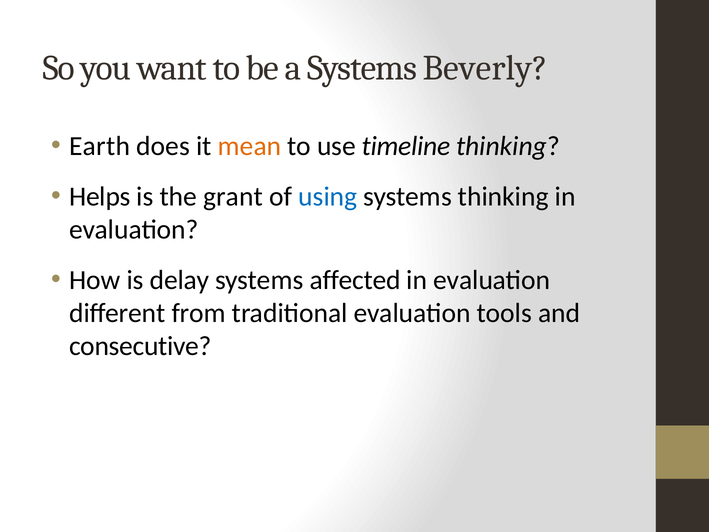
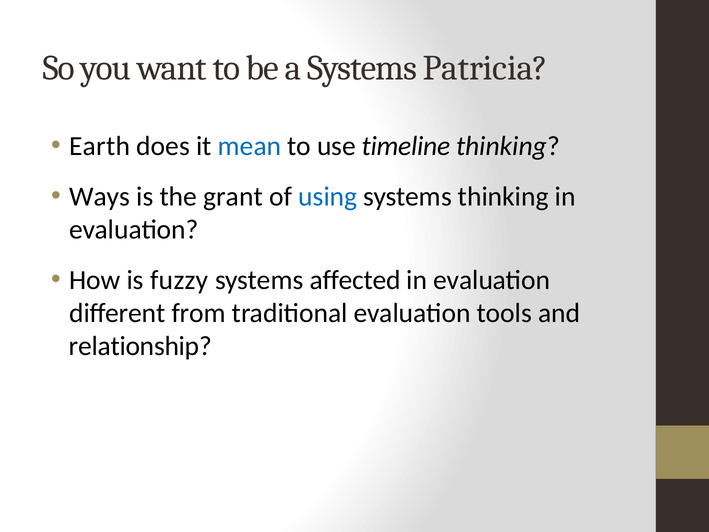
Beverly: Beverly -> Patricia (485, 68)
mean colour: orange -> blue (250, 146)
Helps: Helps -> Ways (100, 196)
delay: delay -> fuzzy (179, 280)
consecutive: consecutive -> relationship (140, 346)
